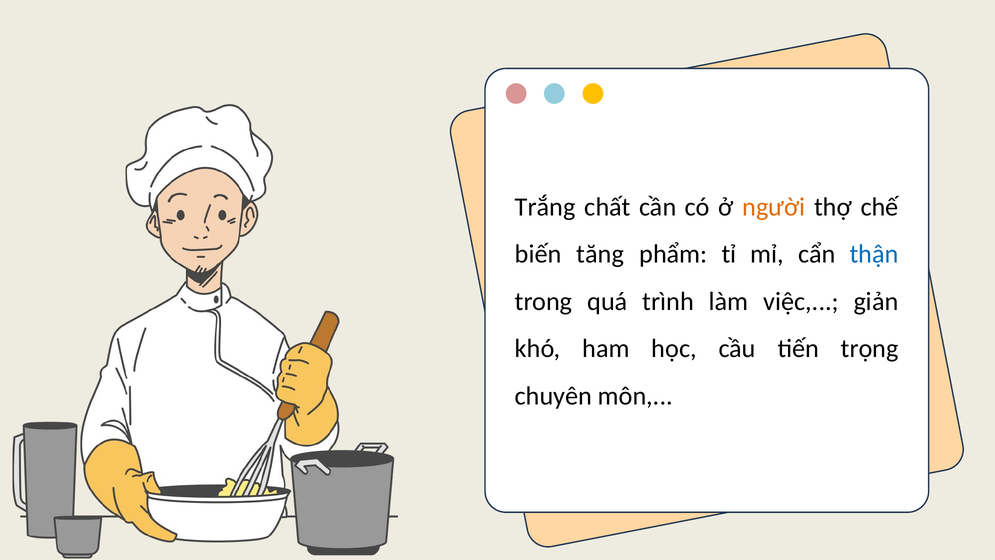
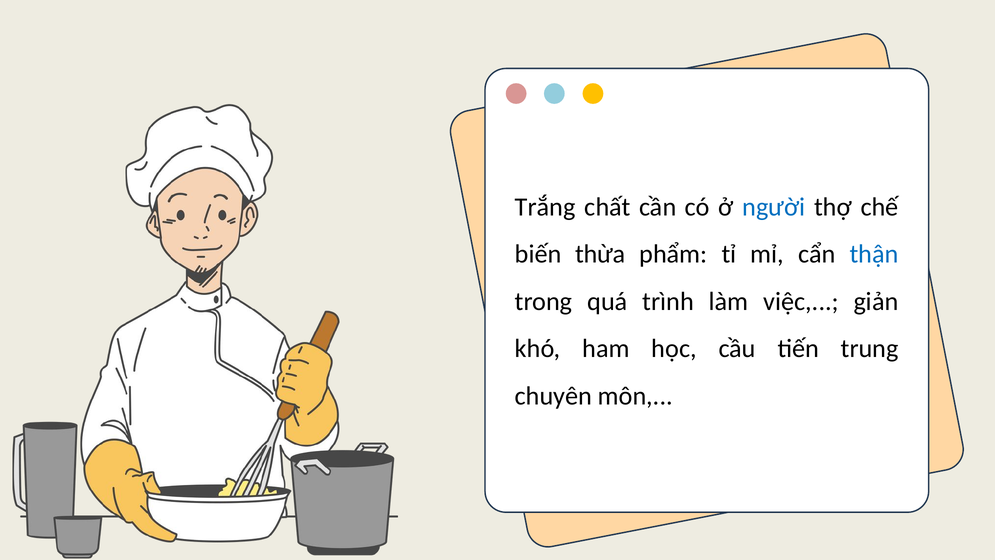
người colour: orange -> blue (774, 207)
tăng: tăng -> thừa (600, 254)
trọng: trọng -> trung (870, 349)
